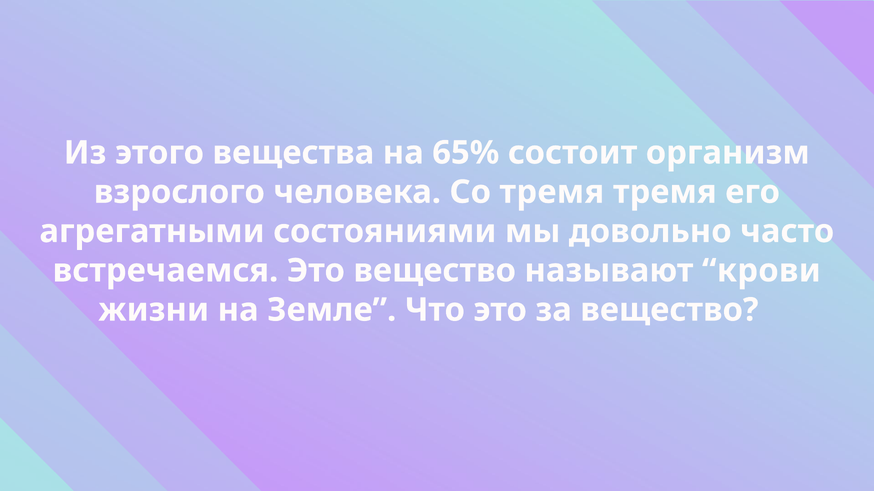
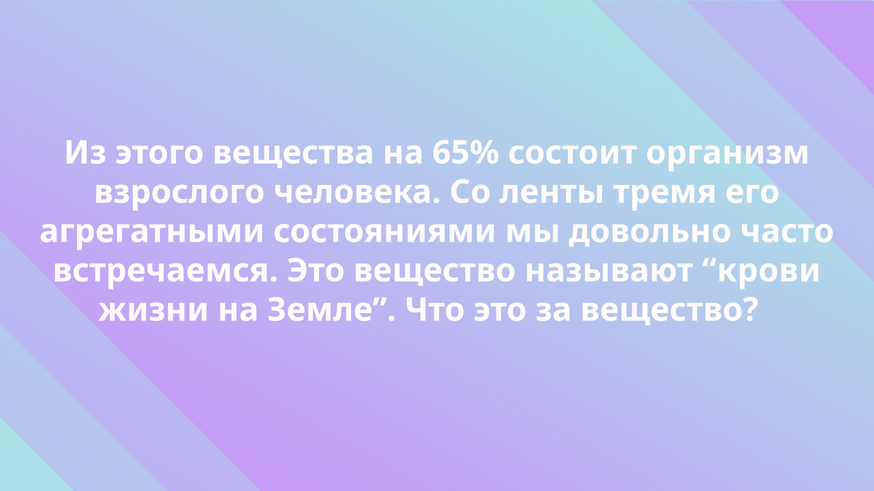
Со тремя: тремя -> ленты (552, 192)
